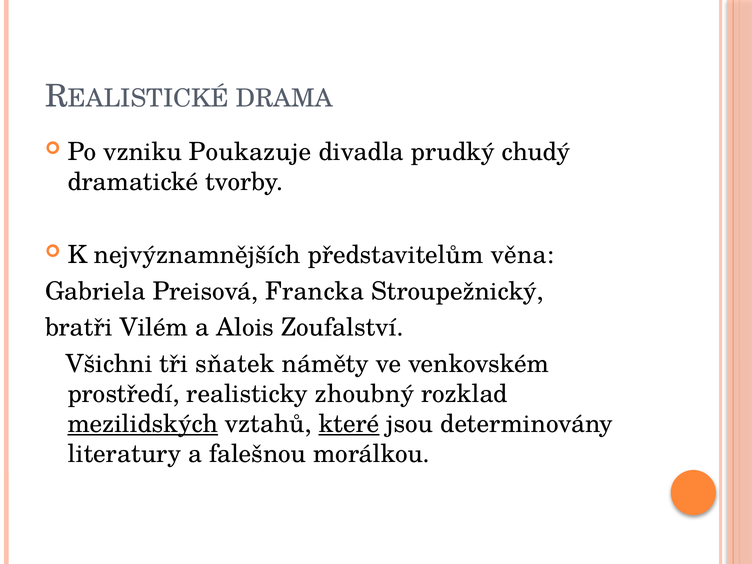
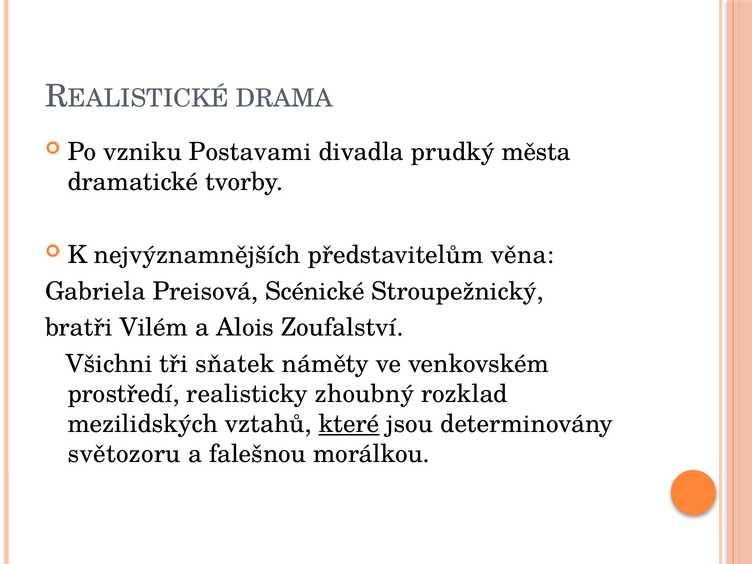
Poukazuje: Poukazuje -> Postavami (250, 152)
chudý: chudý -> města (536, 152)
Francka: Francka -> Scénické (315, 291)
mezilidských underline: present -> none (143, 424)
literatury: literatury -> světozoru (124, 454)
